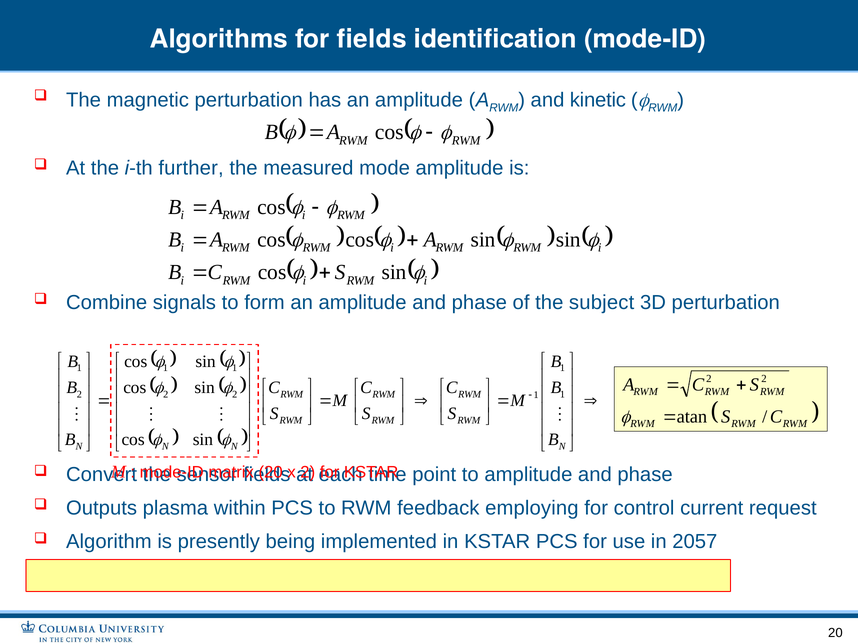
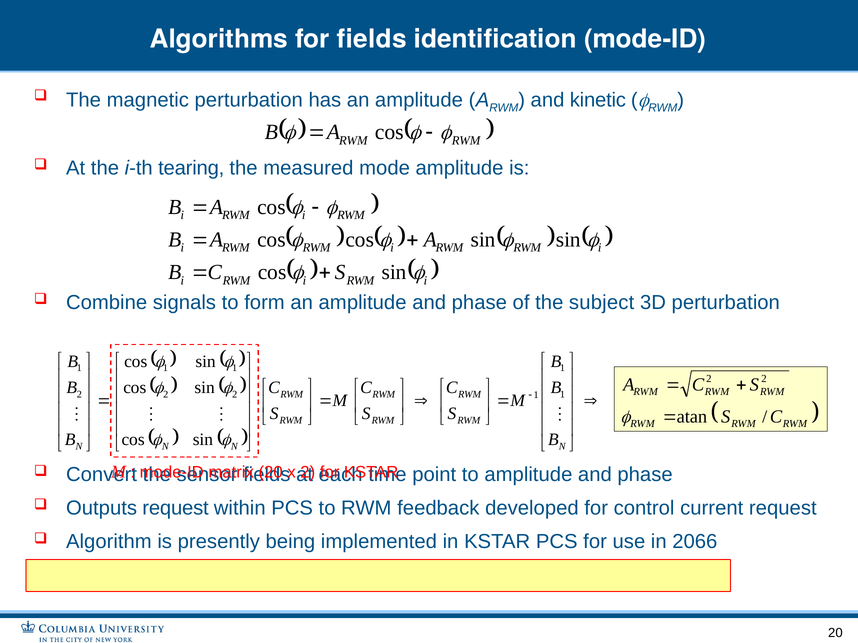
further: further -> tearing (191, 168)
Outputs plasma: plasma -> request (176, 508)
employing: employing -> developed (532, 508)
2057: 2057 -> 2066 (695, 542)
